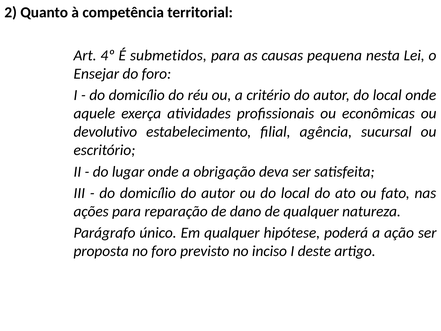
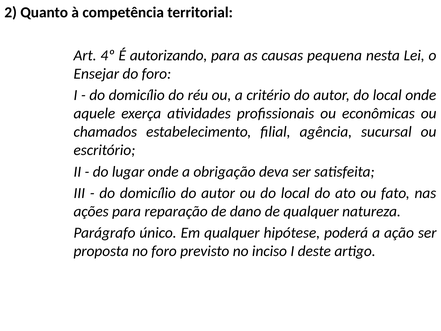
submetidos: submetidos -> autorizando (169, 55)
devolutivo: devolutivo -> chamados (105, 132)
